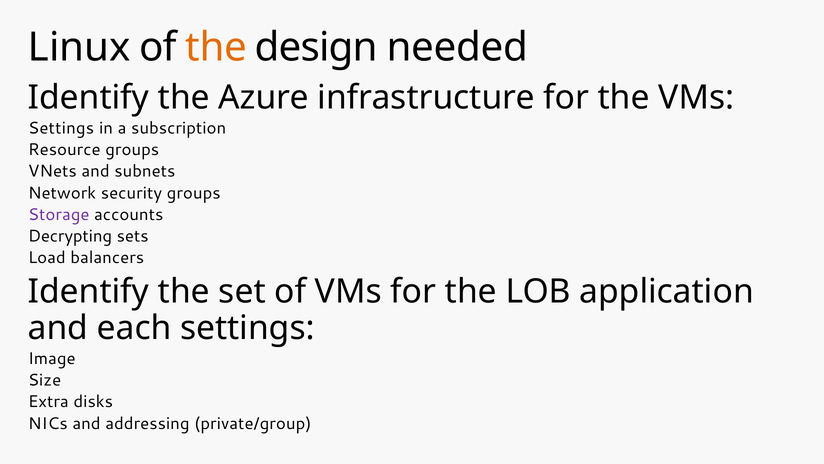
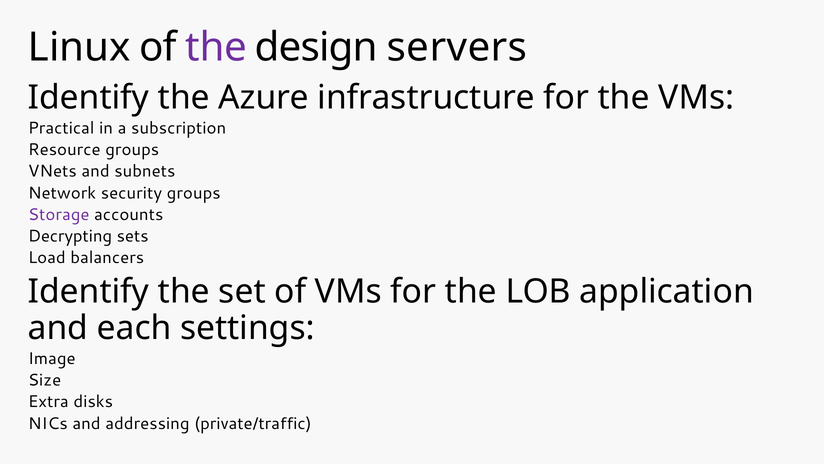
the colour: orange -> purple (216, 47)
needed: needed -> servers (457, 47)
Settings: Settings -> Practical (61, 128)
private/group: private/group -> private/traffic (253, 423)
